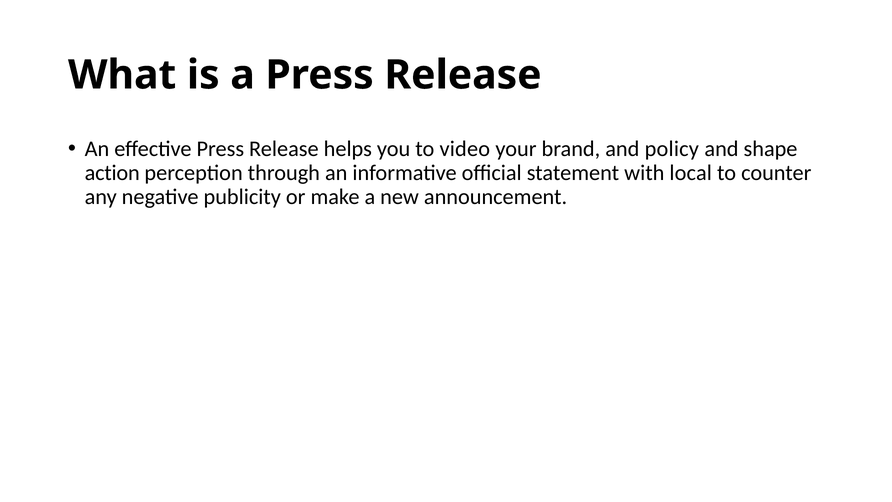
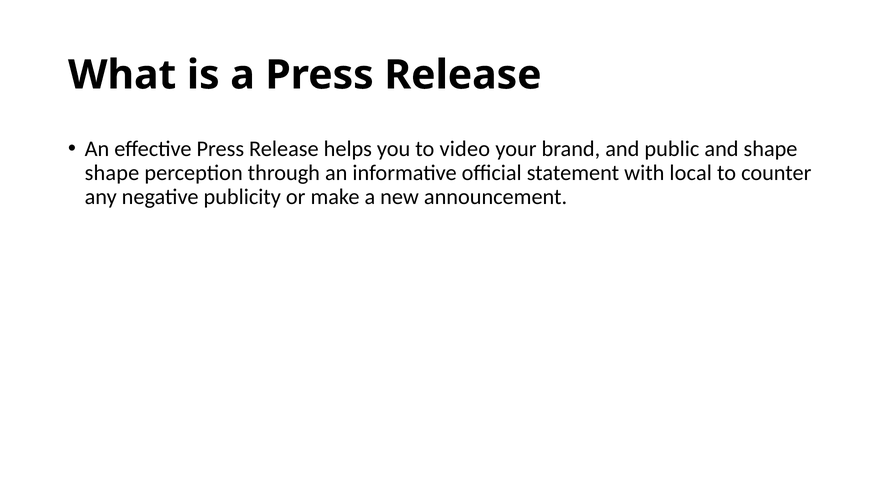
policy: policy -> public (672, 149)
action: action -> shape (112, 173)
